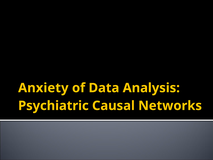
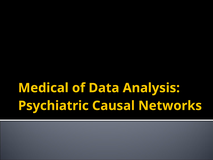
Anxiety: Anxiety -> Medical (43, 88)
